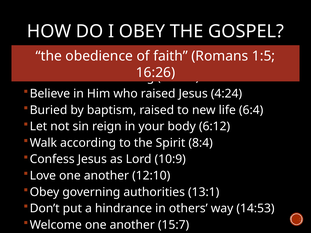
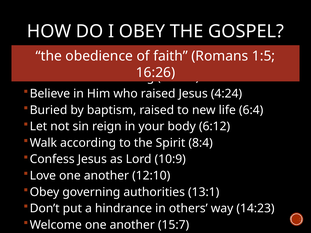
14:53: 14:53 -> 14:23 (255, 209)
